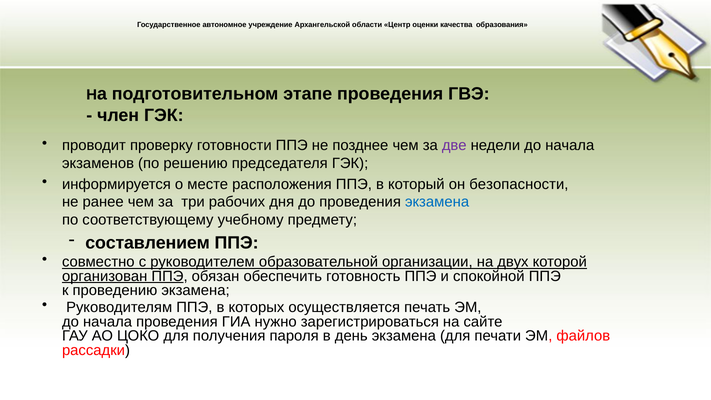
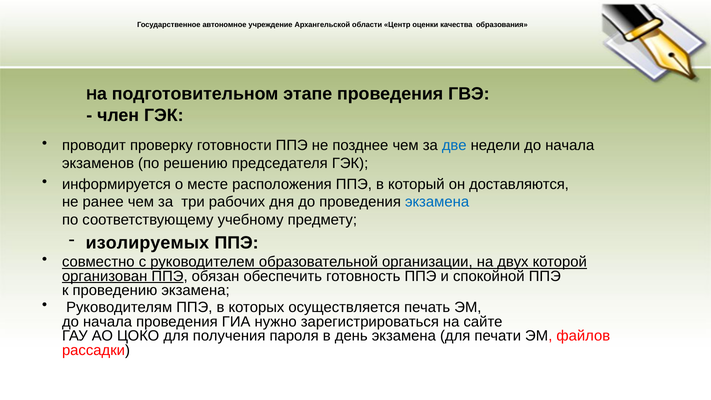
две colour: purple -> blue (454, 146)
безопасности: безопасности -> доставляются (519, 184)
составлением: составлением -> изолируемых (147, 243)
